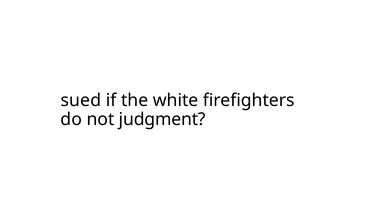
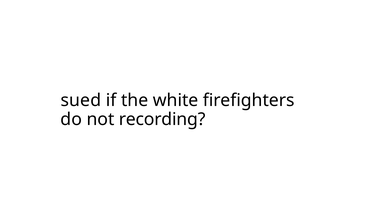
judgment: judgment -> recording (162, 119)
